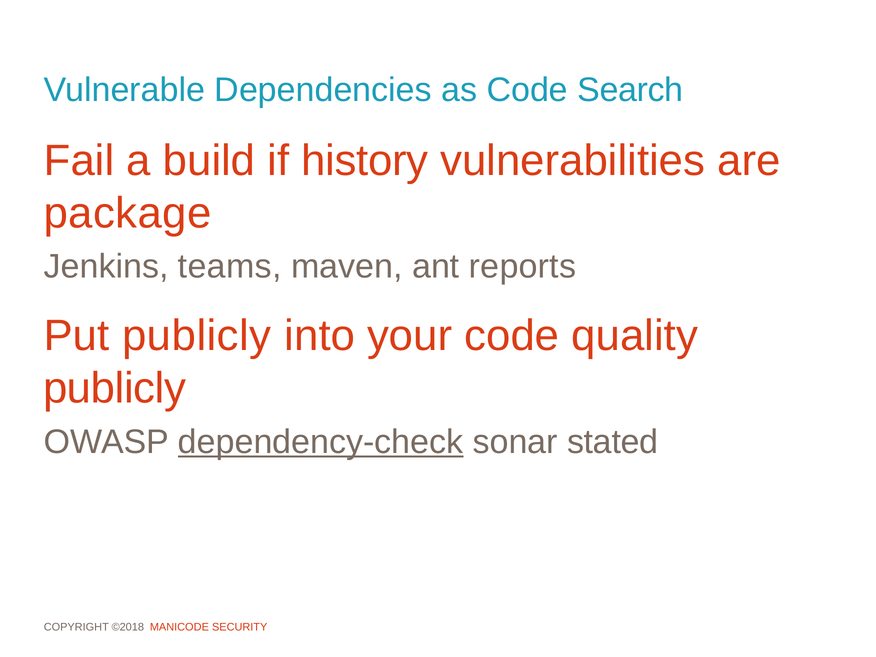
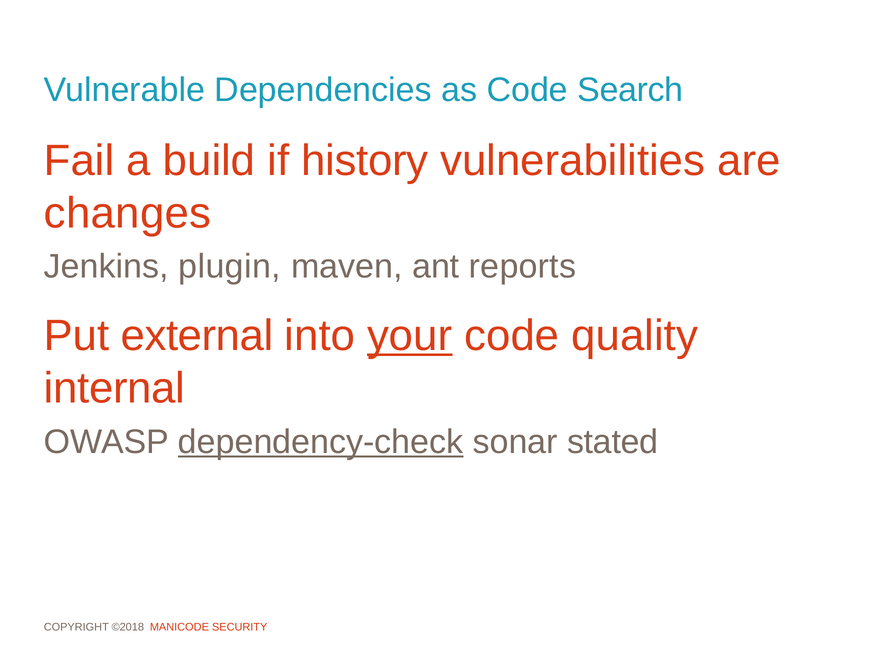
package: package -> changes (128, 213)
teams: teams -> plugin (230, 267)
Put publicly: publicly -> external (197, 336)
your underline: none -> present (410, 336)
publicly: publicly -> internal (114, 389)
